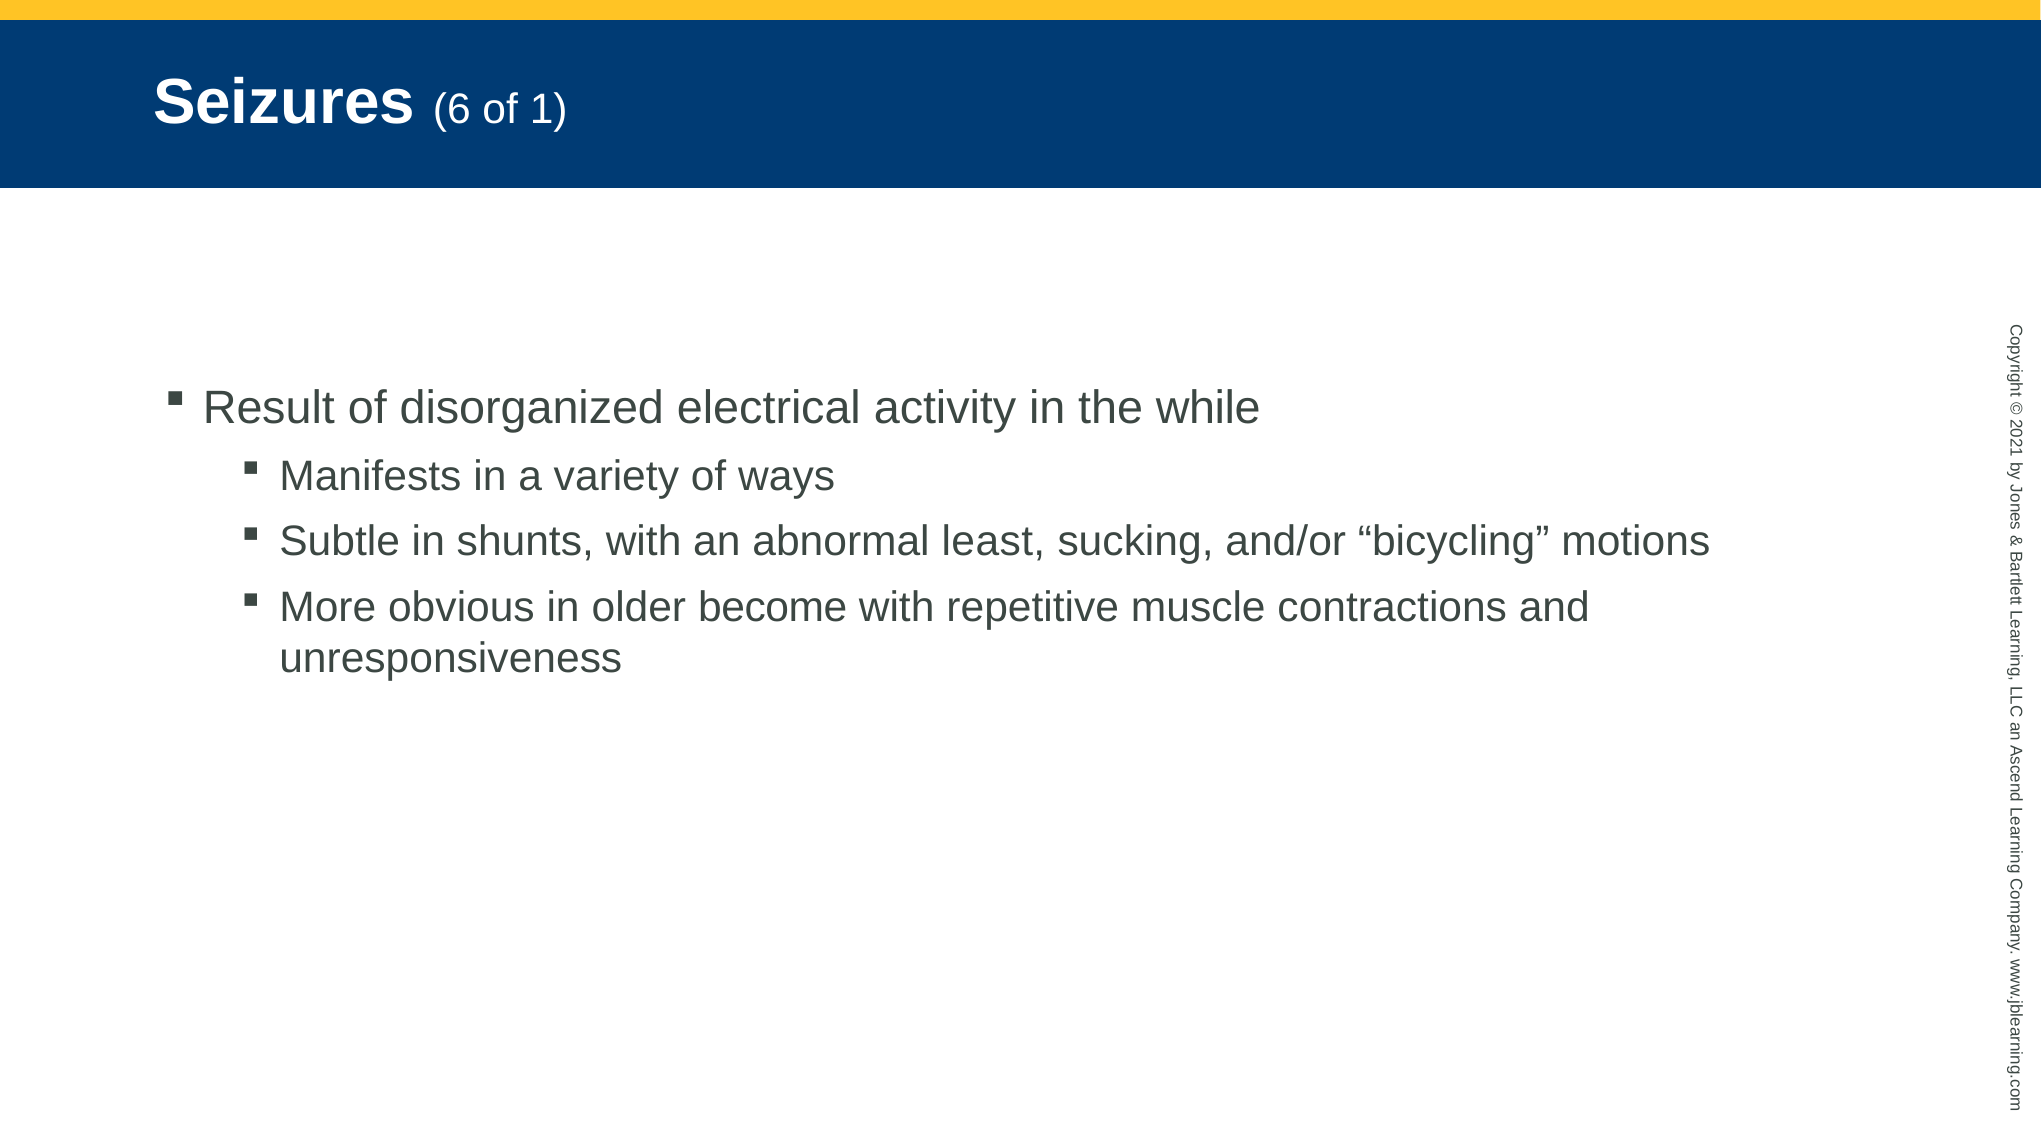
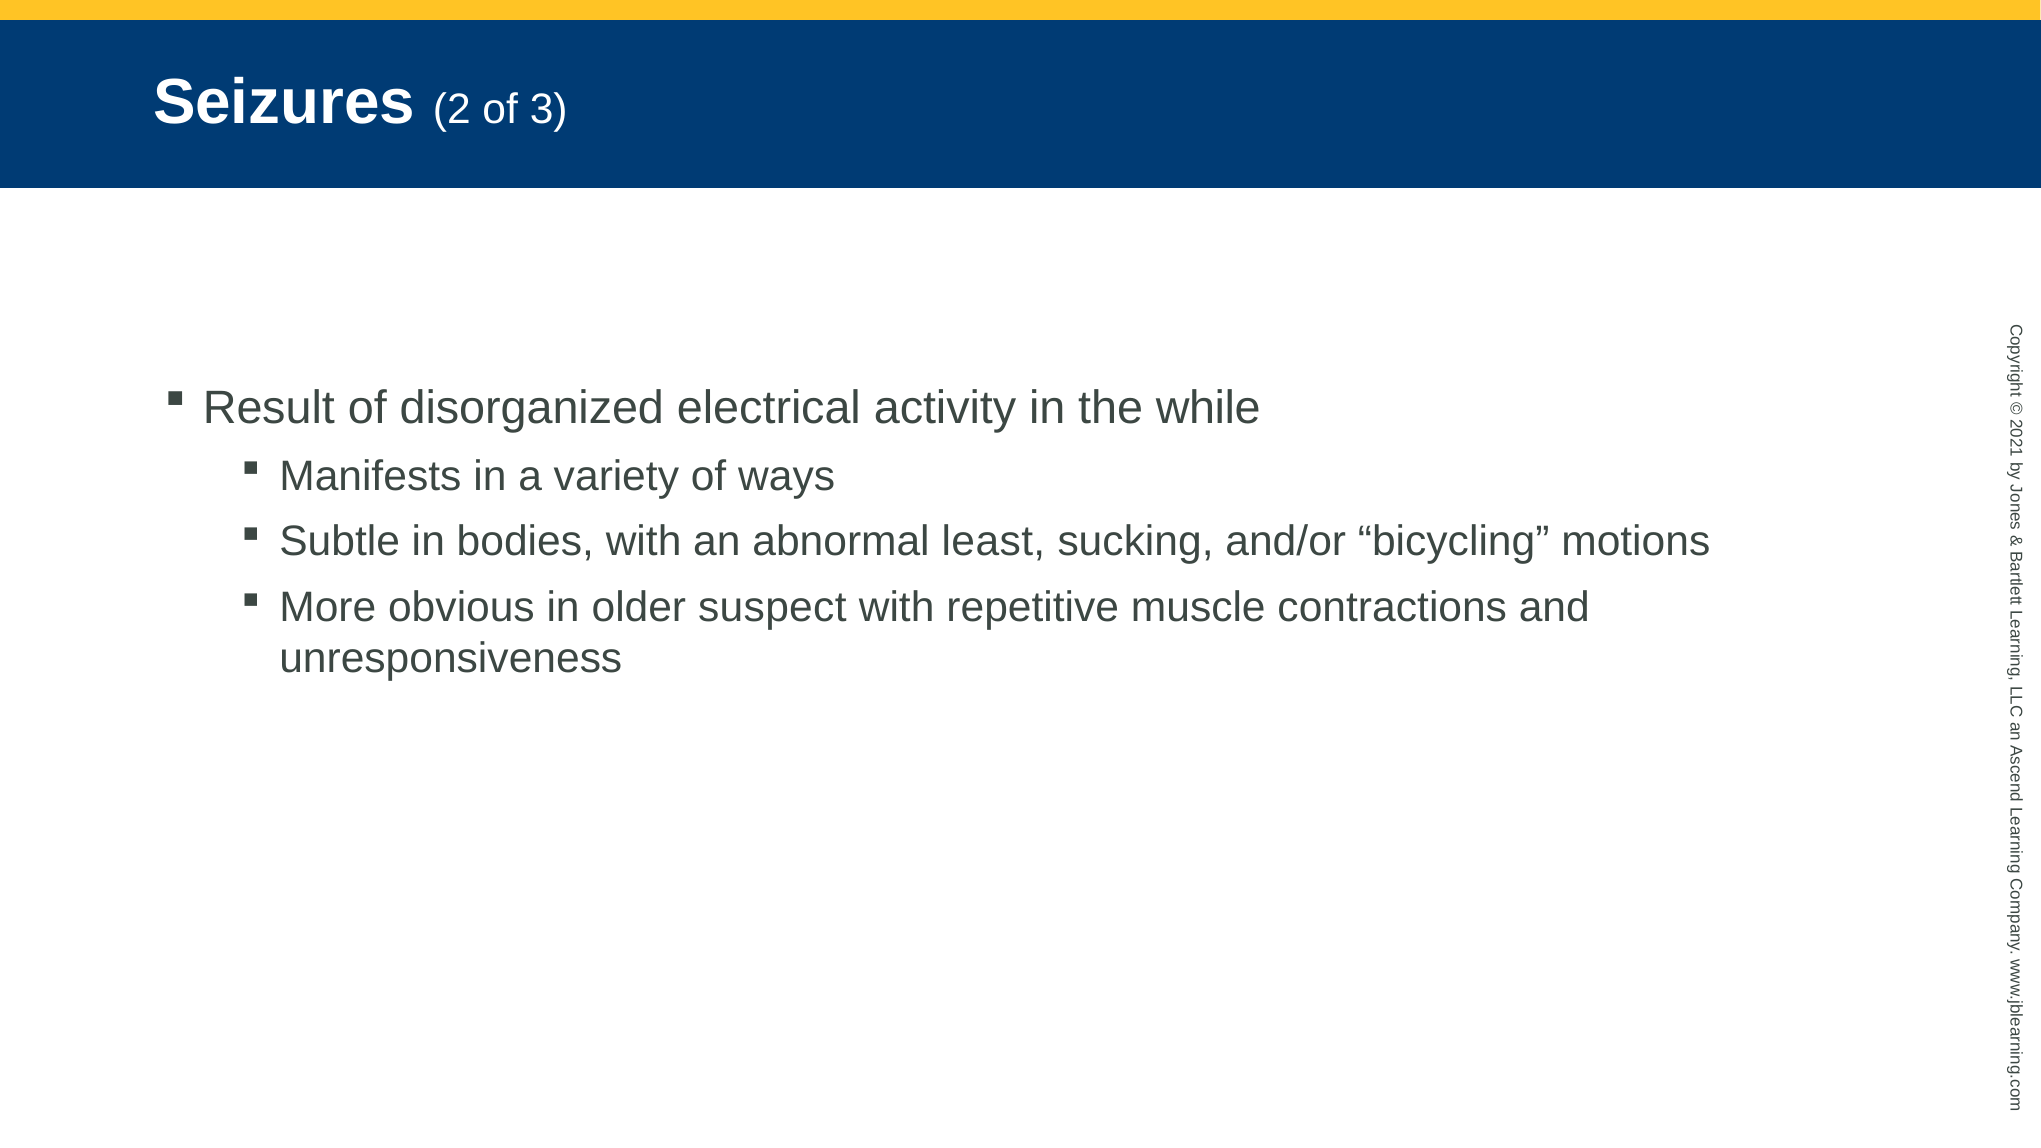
Seizures 6: 6 -> 2 (452, 110)
of 1: 1 -> 3 (549, 110)
shunts: shunts -> bodies (525, 542)
become: become -> suspect (772, 608)
